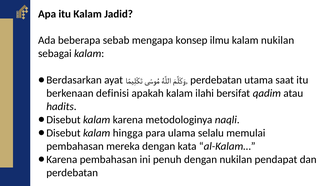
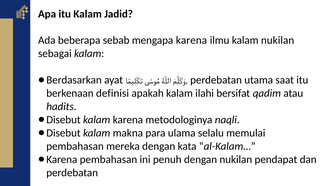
mengapa konsep: konsep -> karena (191, 40)
hingga: hingga -> makna (128, 133)
